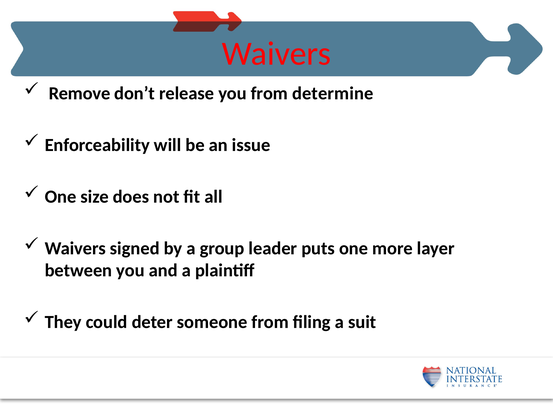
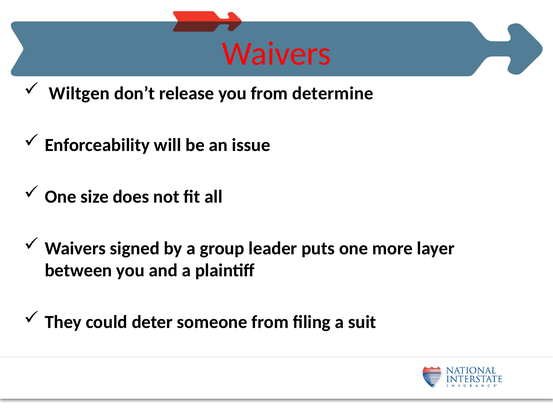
Remove: Remove -> Wiltgen (79, 93)
